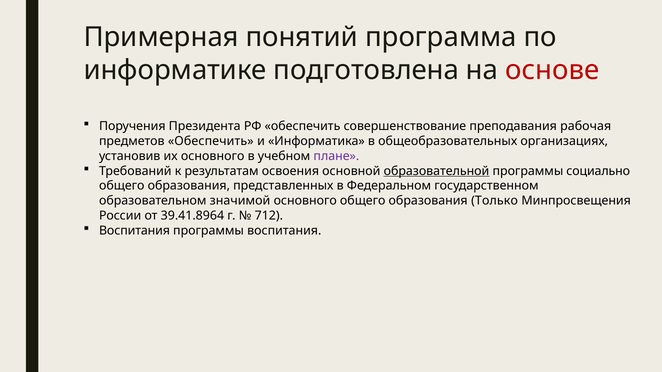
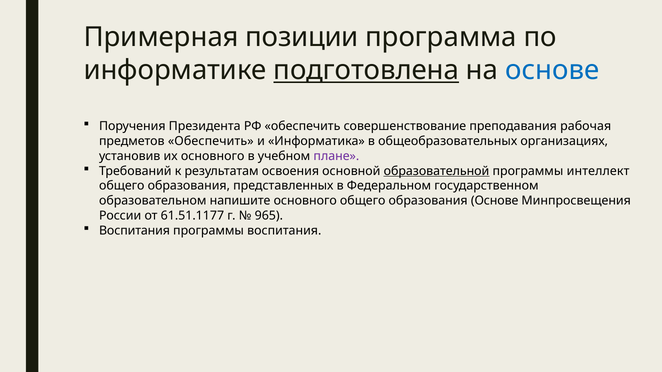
понятий: понятий -> позиции (302, 37)
подготовлена underline: none -> present (366, 70)
основе colour: red -> blue (552, 70)
социально: социально -> интеллект (598, 171)
значимой: значимой -> напишите (240, 201)
образования Только: Только -> Основе (495, 201)
39.41.8964: 39.41.8964 -> 61.51.1177 (192, 216)
712: 712 -> 965 (269, 216)
